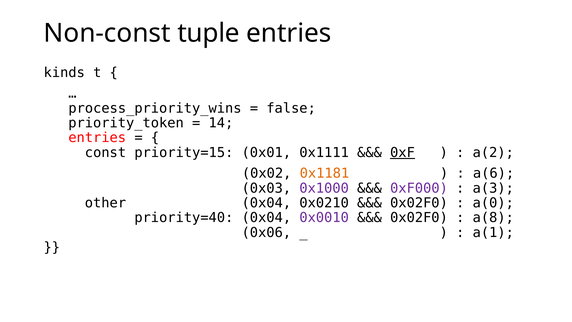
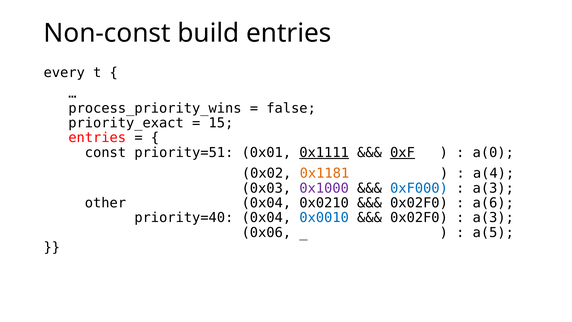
tuple: tuple -> build (208, 33)
kinds: kinds -> every (64, 73)
priority_token: priority_token -> priority_exact (126, 123)
14: 14 -> 15 (221, 123)
priority=15: priority=15 -> priority=51 (184, 152)
0x1111 underline: none -> present (324, 152)
a(2: a(2 -> a(0 (493, 152)
a(6: a(6 -> a(4 (494, 173)
0xF000 colour: purple -> blue (419, 188)
a(0: a(0 -> a(6 (493, 203)
0x0010 colour: purple -> blue (324, 218)
a(8: a(8 -> a(3 (493, 218)
a(1: a(1 -> a(5 (493, 232)
